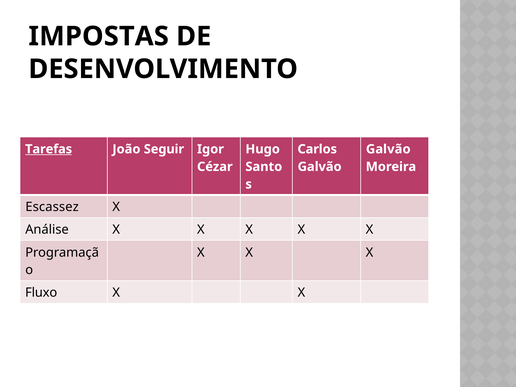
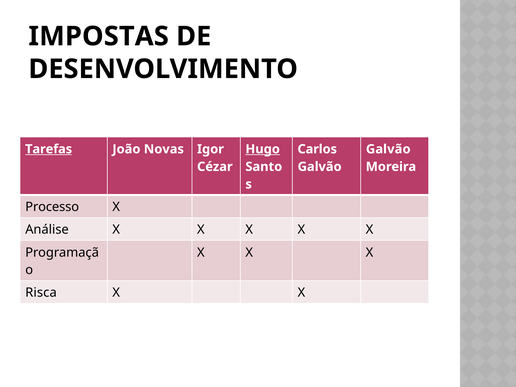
Seguir: Seguir -> Novas (164, 149)
Hugo underline: none -> present (263, 149)
Escassez: Escassez -> Processo (52, 207)
Fluxo: Fluxo -> Risca (41, 293)
